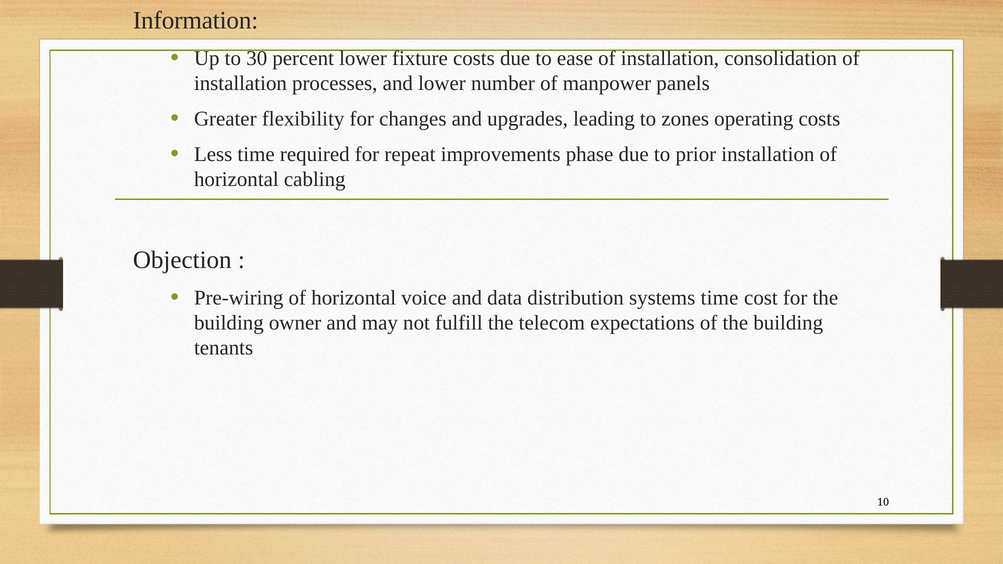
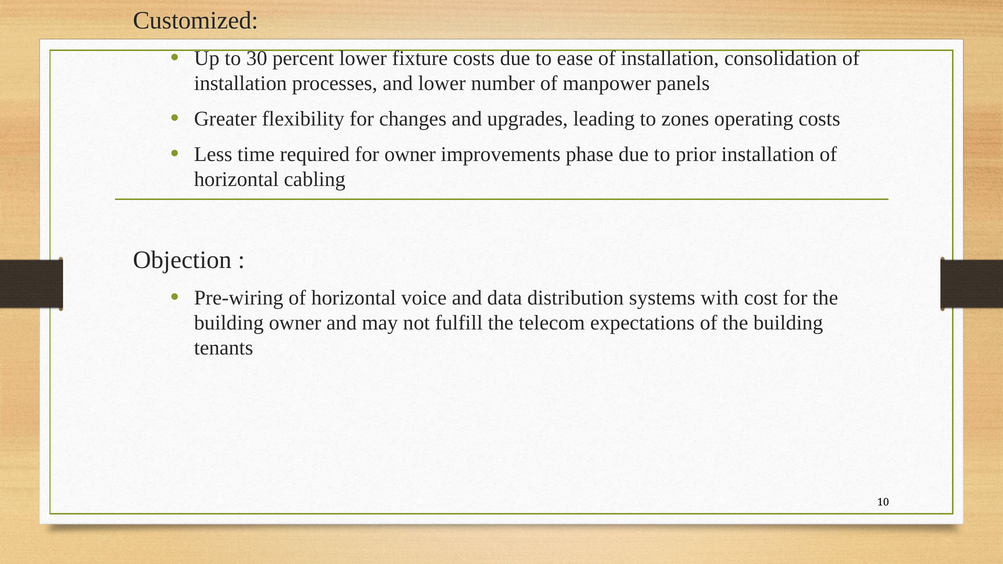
Information: Information -> Customized (196, 21)
for repeat: repeat -> owner (410, 154)
systems time: time -> with (720, 298)
